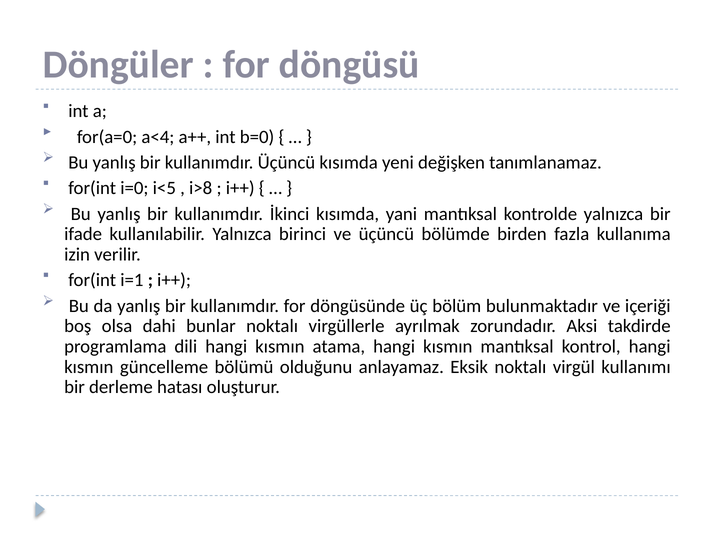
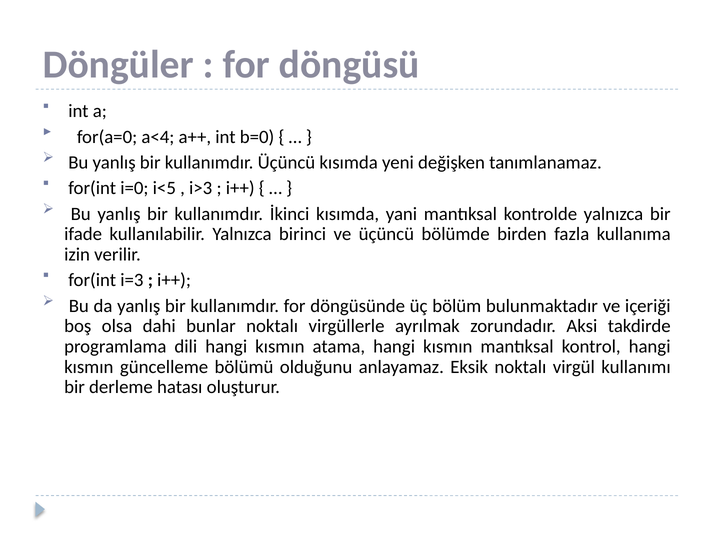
i>8: i>8 -> i>3 (201, 188)
i=1: i=1 -> i=3 (132, 281)
